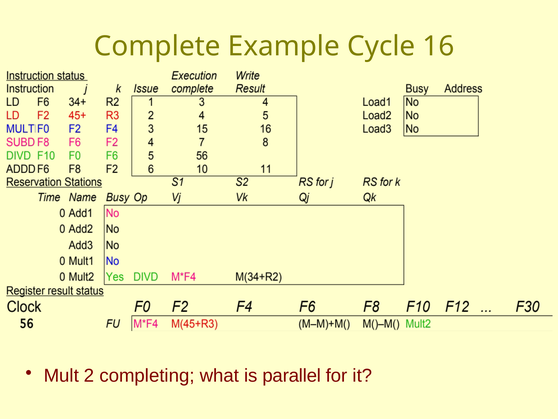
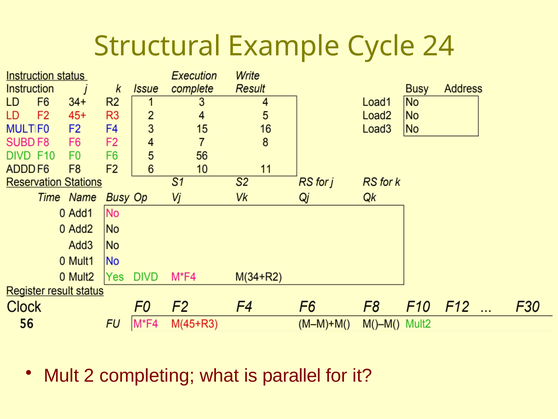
Complete: Complete -> Structural (157, 46)
16: 16 -> 24 (439, 46)
